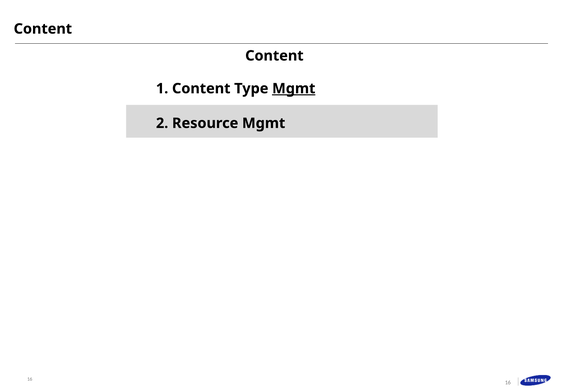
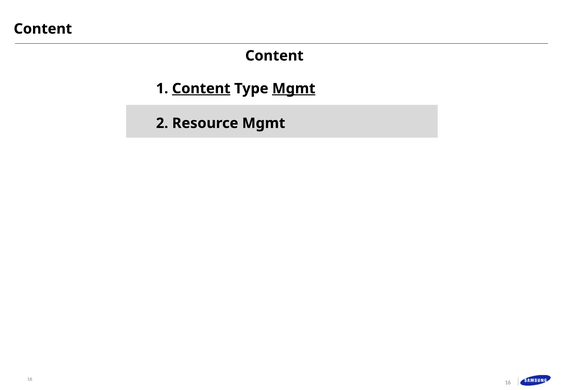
Content underline: none -> present (201, 89)
